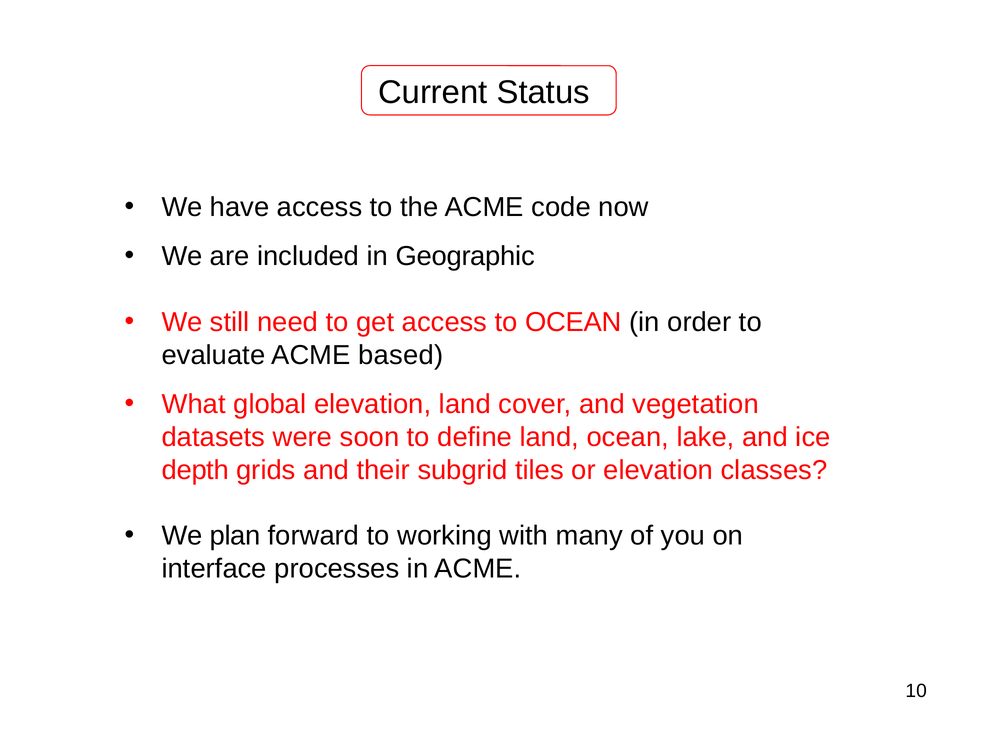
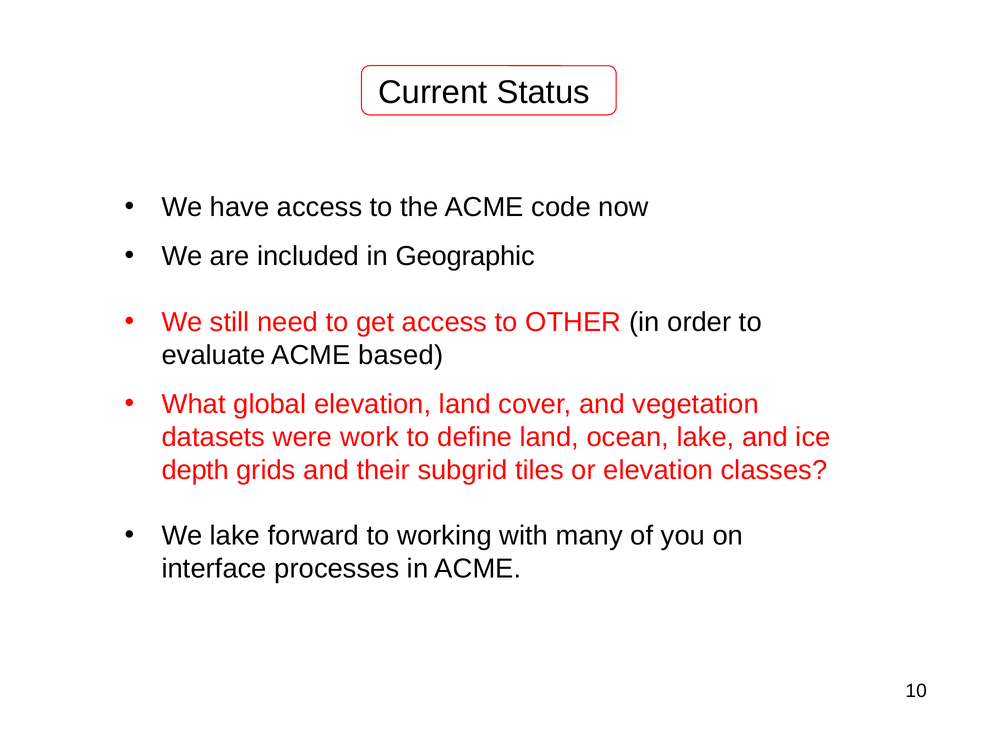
to OCEAN: OCEAN -> OTHER (573, 322)
soon: soon -> work (369, 437)
We plan: plan -> lake (235, 536)
